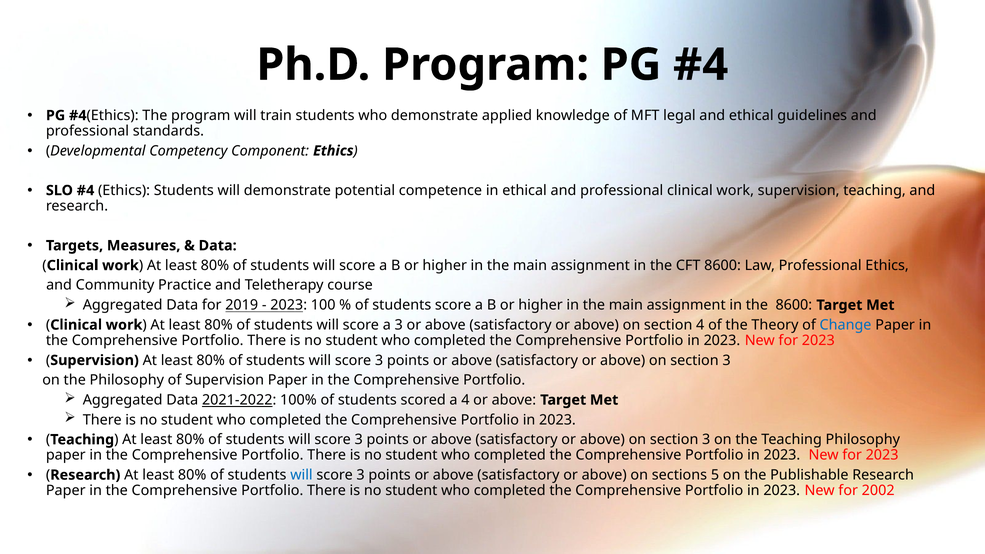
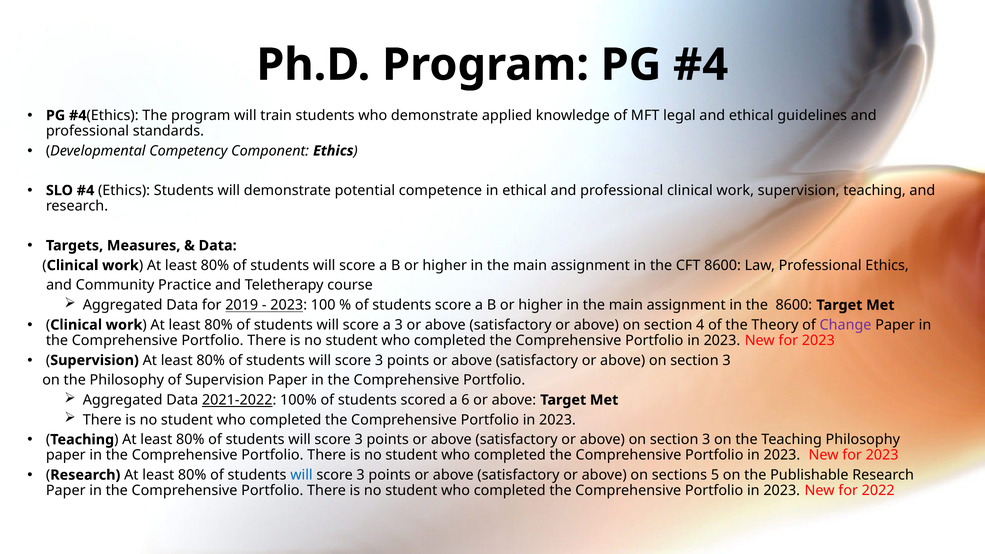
Change colour: blue -> purple (846, 325)
a 4: 4 -> 6 (465, 400)
2002: 2002 -> 2022 (878, 491)
